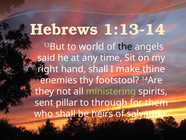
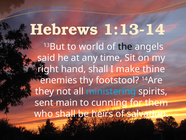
ministering colour: light green -> light blue (111, 91)
pillar: pillar -> main (67, 102)
through: through -> cunning (109, 102)
